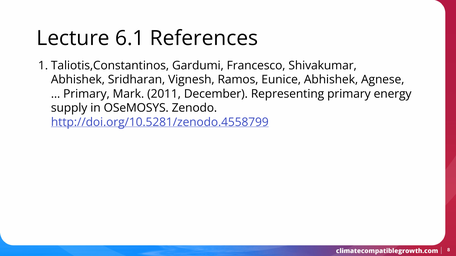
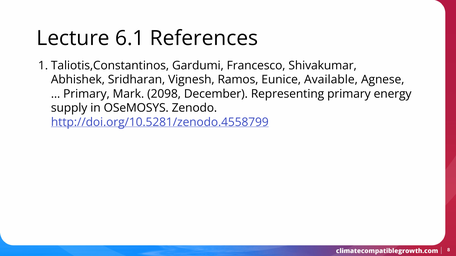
Eunice Abhishek: Abhishek -> Available (331, 80)
2011: 2011 -> 2098 (164, 94)
